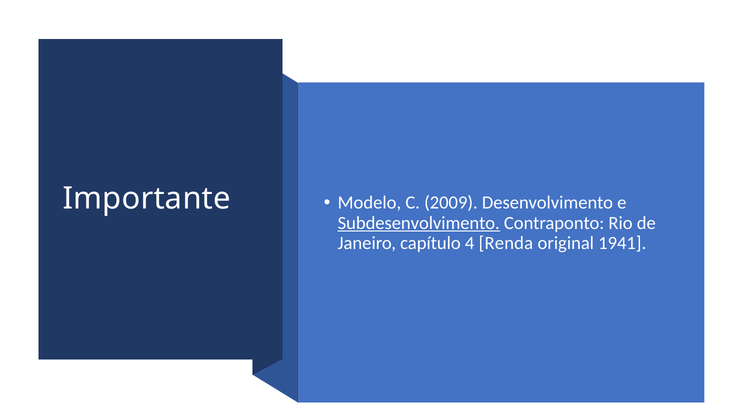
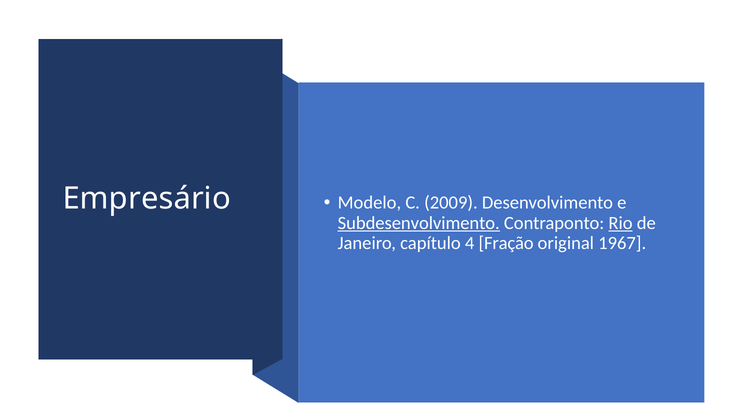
Importante: Importante -> Empresário (147, 199)
Rio underline: none -> present (621, 223)
Renda: Renda -> Fração (506, 243)
1941: 1941 -> 1967 (622, 243)
